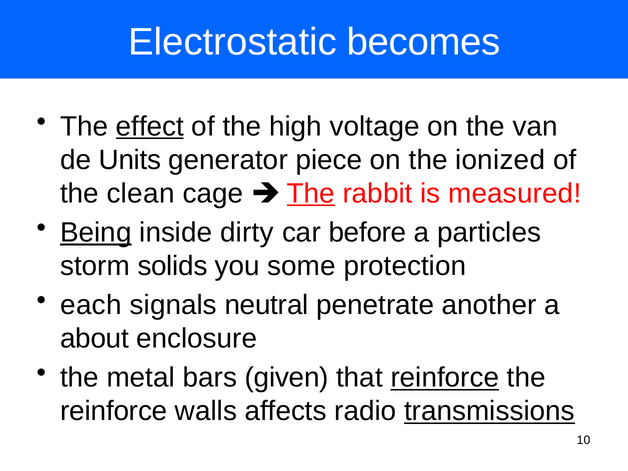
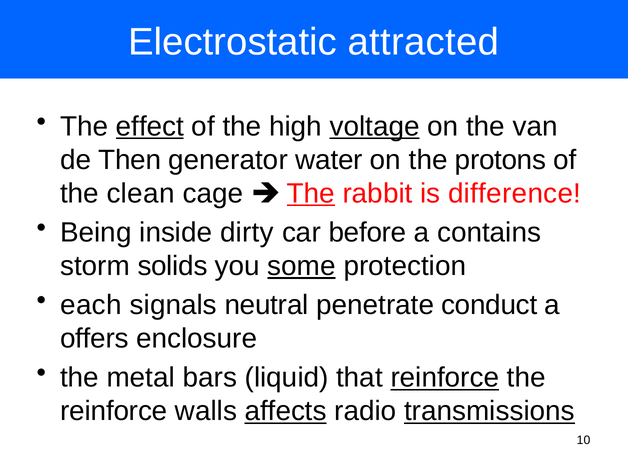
becomes: becomes -> attracted (423, 42)
voltage underline: none -> present (375, 126)
Units: Units -> Then (130, 160)
piece: piece -> water (329, 160)
ionized: ionized -> protons (500, 160)
measured: measured -> difference (515, 193)
Being underline: present -> none (96, 232)
particles: particles -> contains (489, 232)
some underline: none -> present (302, 266)
another: another -> conduct (489, 305)
about: about -> offers (94, 339)
given: given -> liquid (287, 378)
affects underline: none -> present (286, 411)
